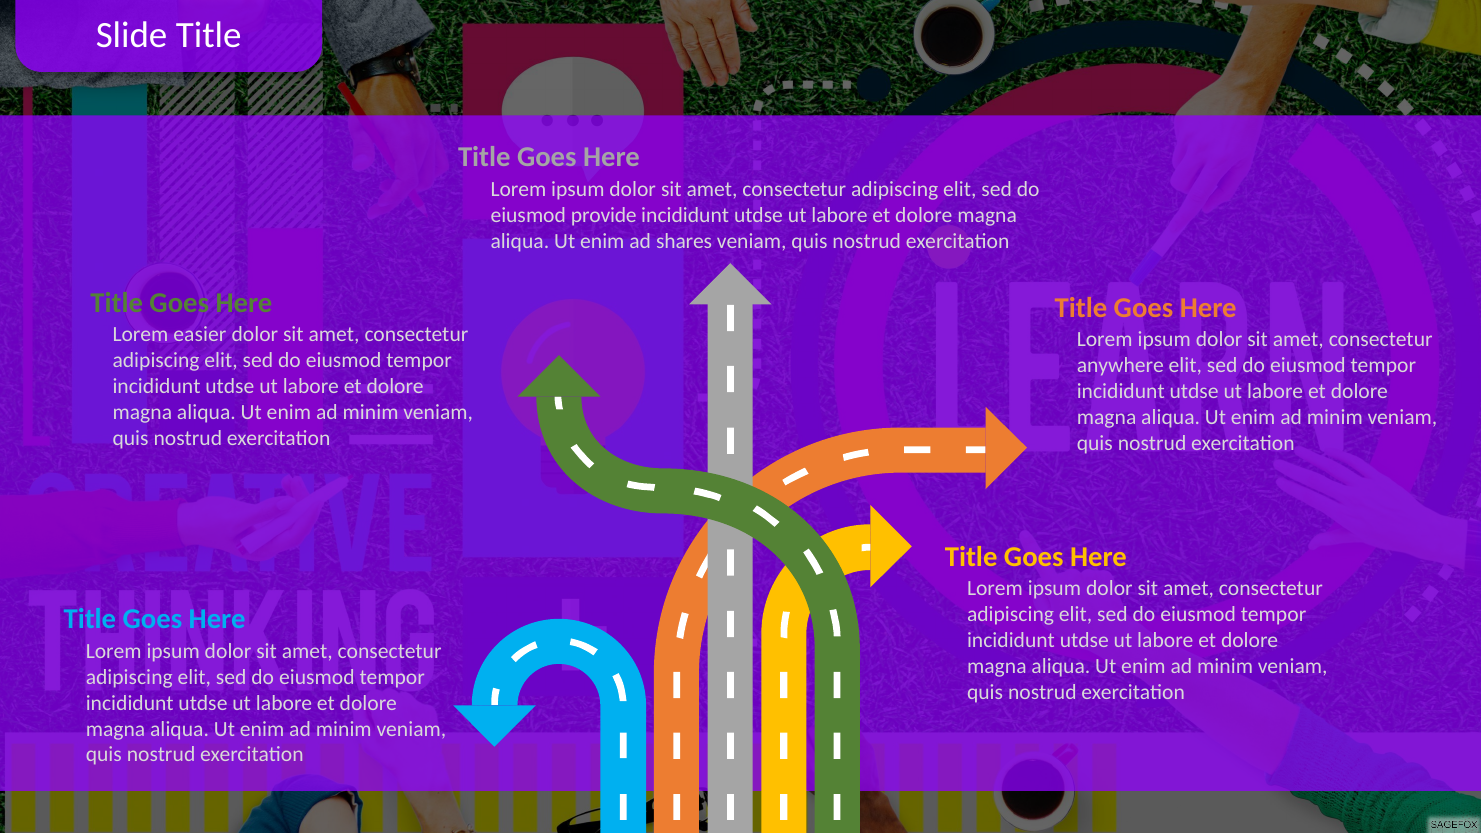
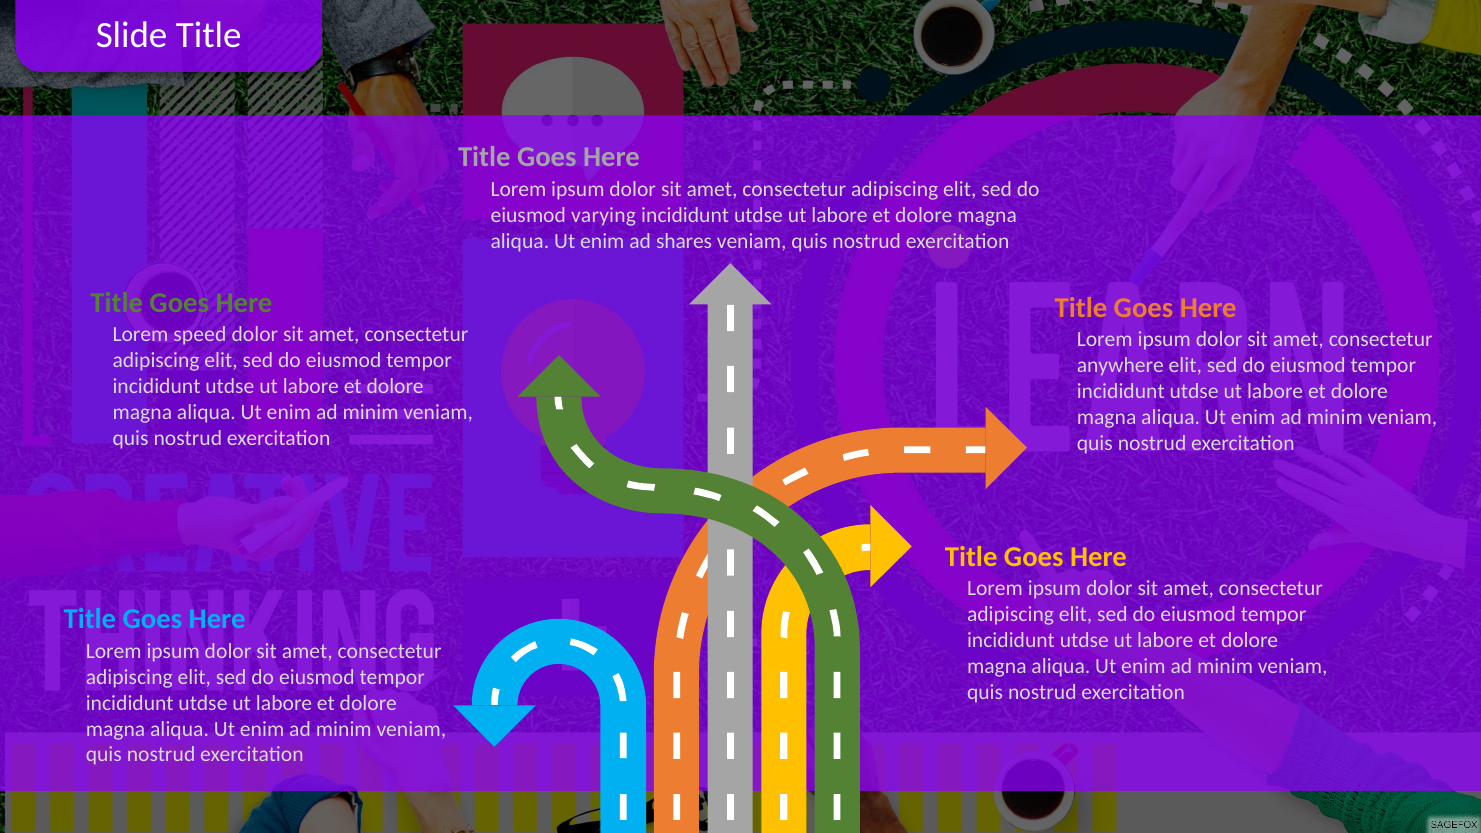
provide: provide -> varying (604, 215)
easier: easier -> speed (200, 335)
